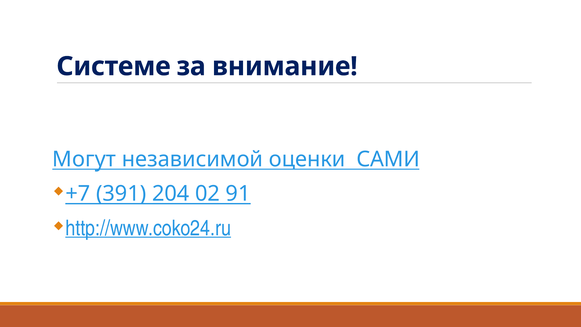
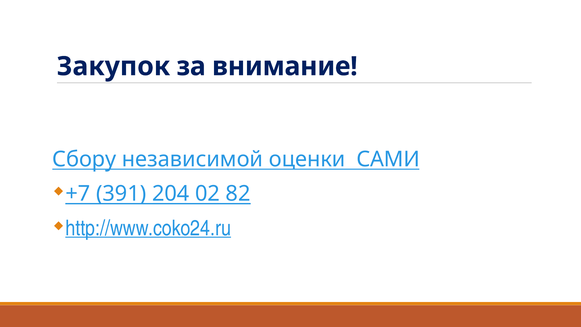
Системе: Системе -> Закупок (113, 66)
Могут: Могут -> Сбору (84, 159)
91: 91 -> 82 (238, 194)
